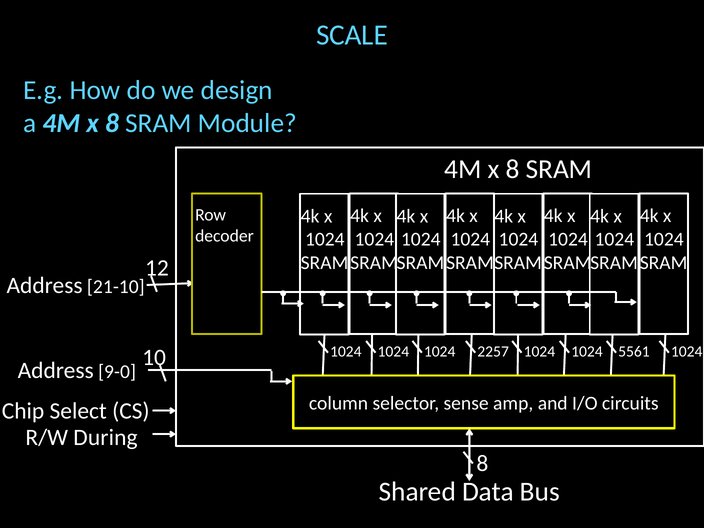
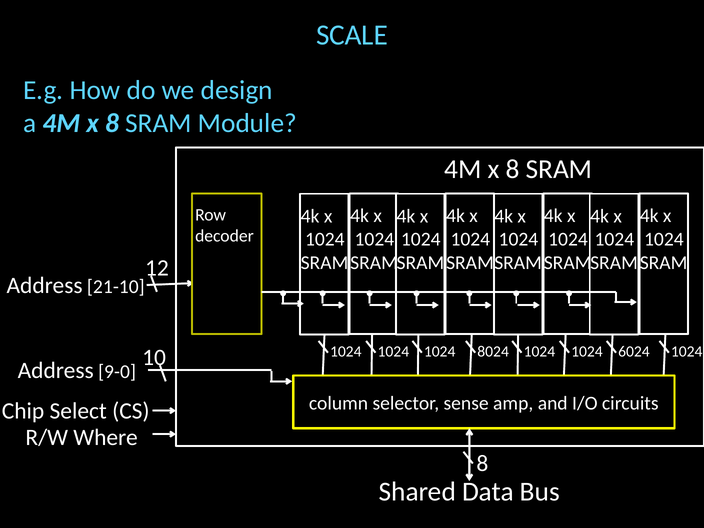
2257: 2257 -> 8024 (493, 352)
5561: 5561 -> 6024 (634, 352)
During: During -> Where (106, 437)
